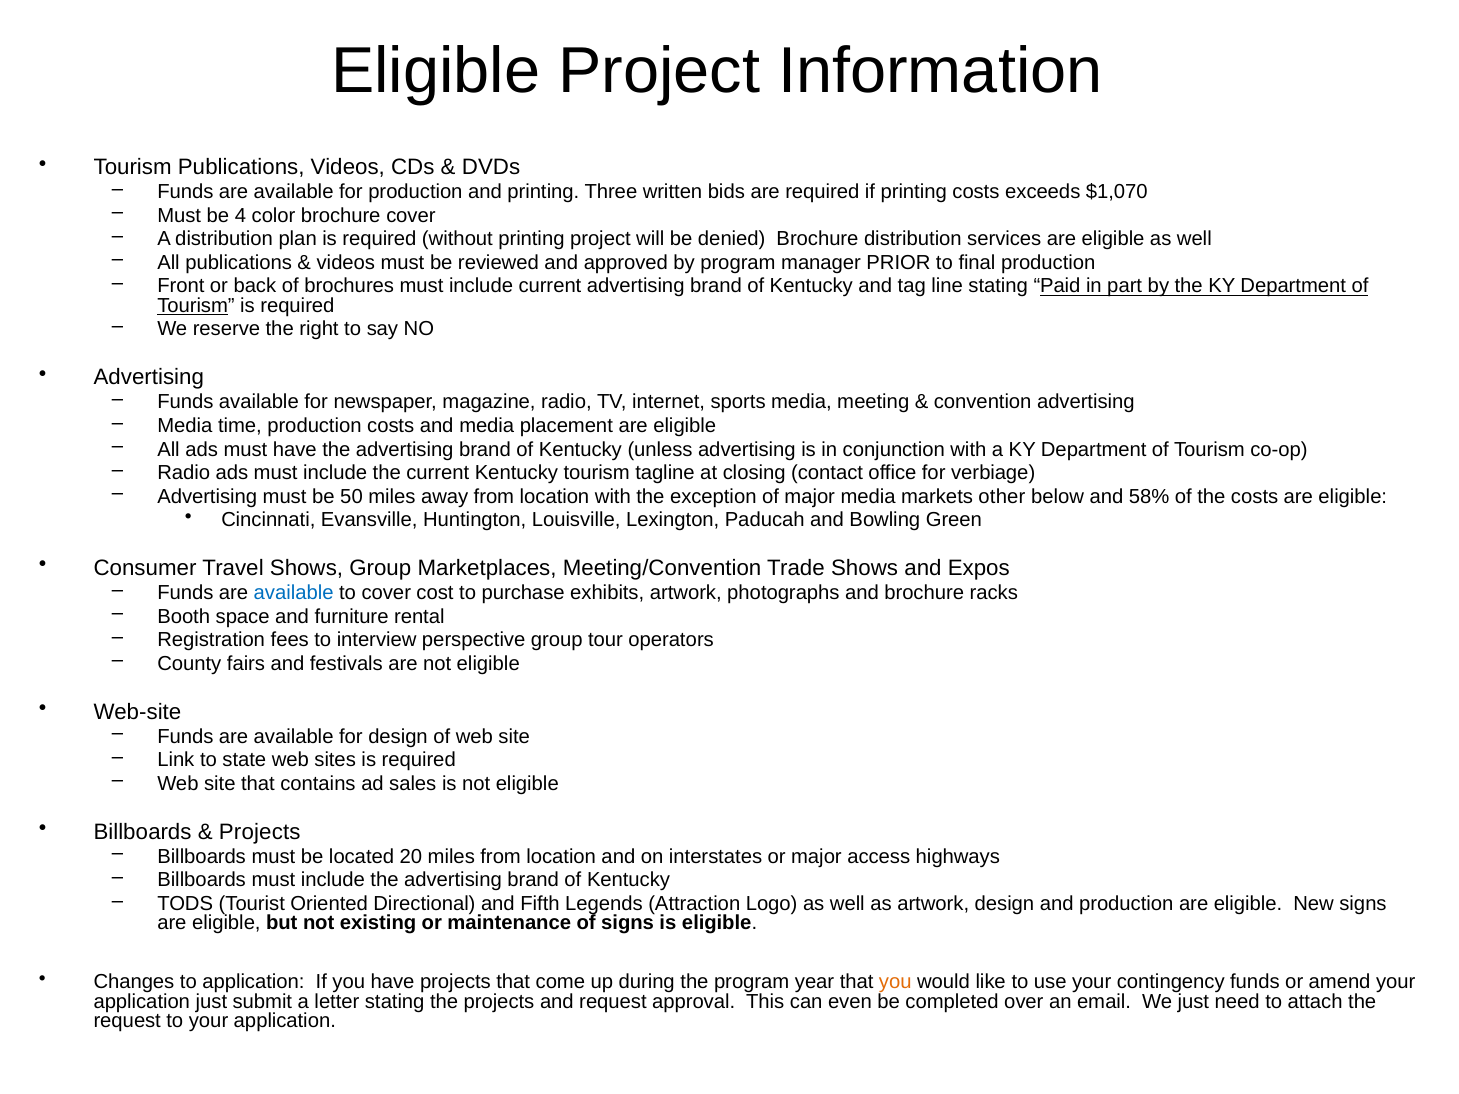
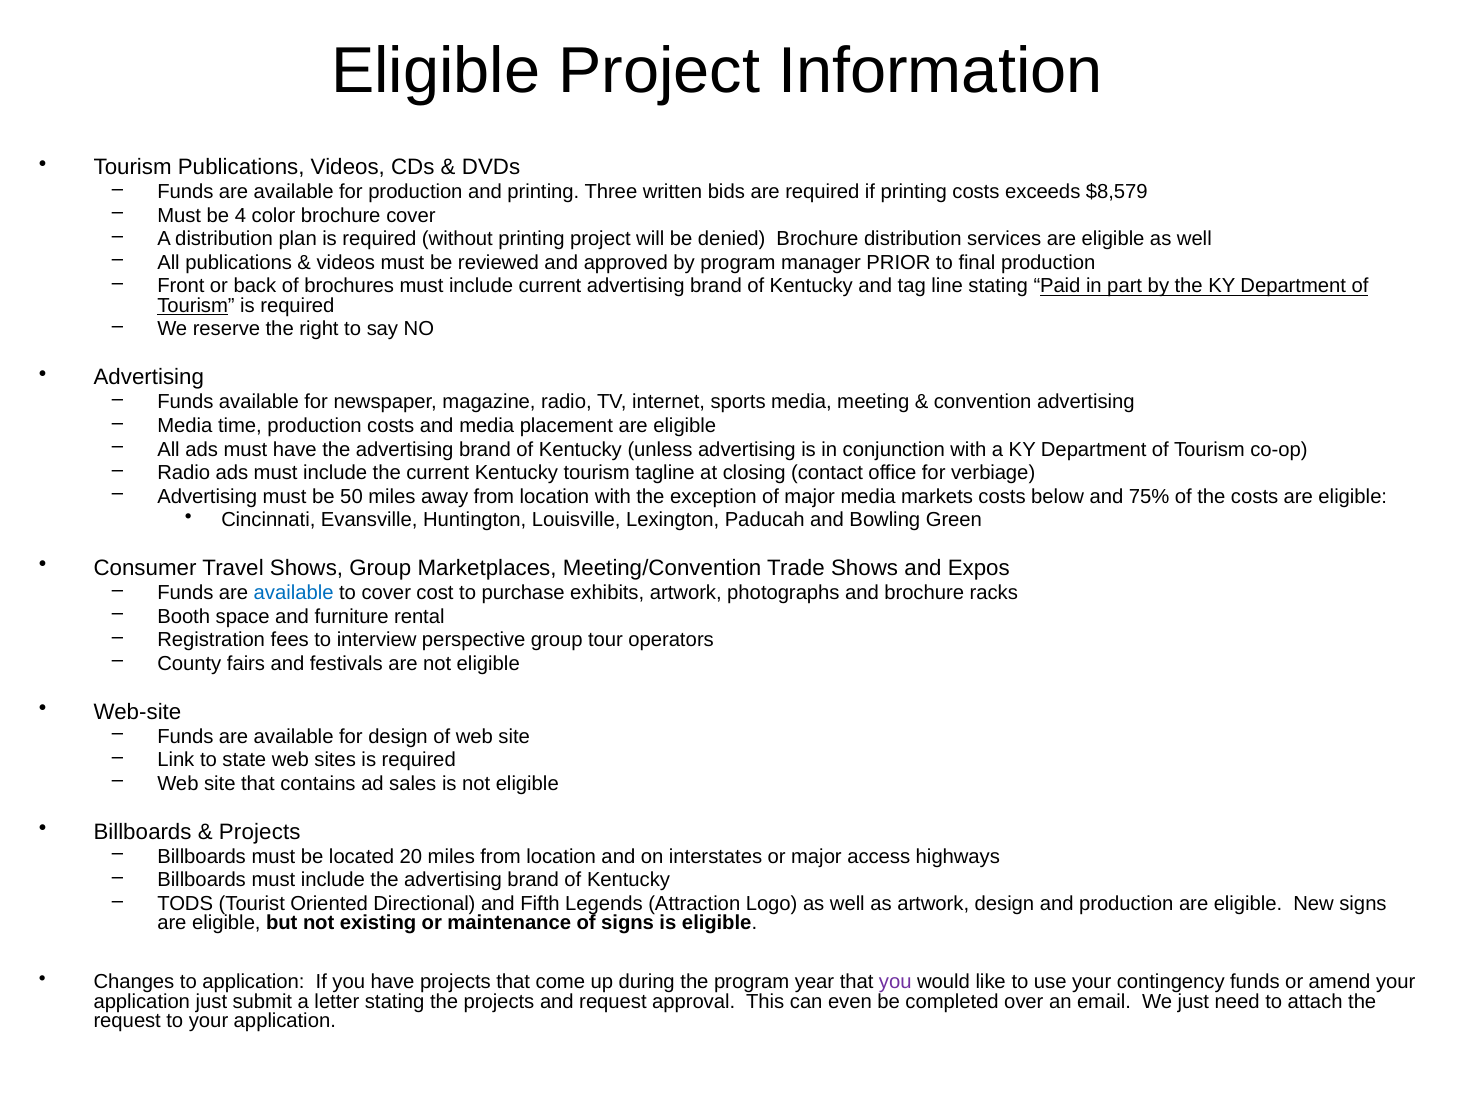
$1,070: $1,070 -> $8,579 (1117, 192)
markets other: other -> costs (1002, 497)
58%: 58% -> 75% (1149, 497)
you colour: orange -> purple (895, 982)
